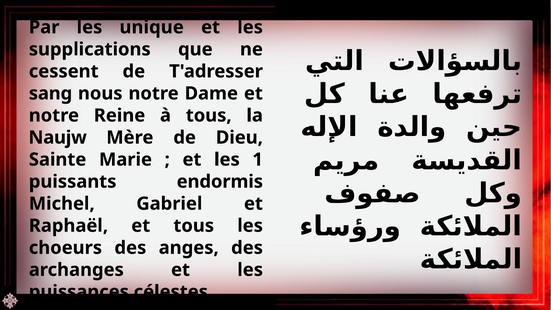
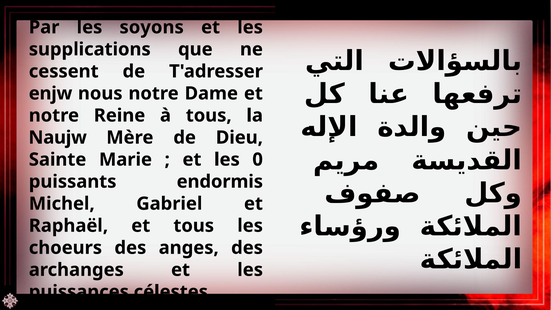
unique: unique -> soyons (152, 27)
sang: sang -> enjw (51, 93)
1: 1 -> 0 (258, 160)
